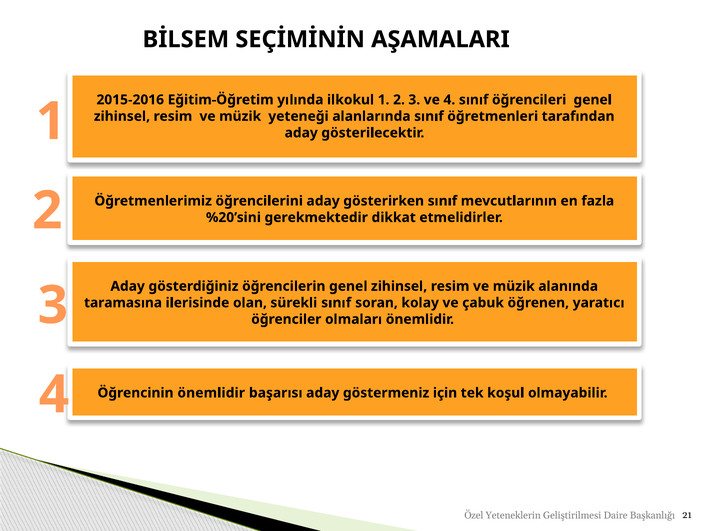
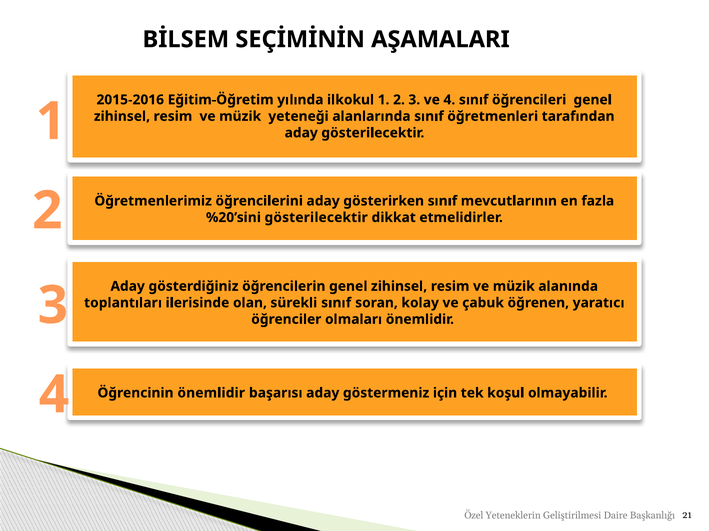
%20’sini gerekmektedir: gerekmektedir -> gösterilecektir (316, 218)
taramasına: taramasına -> toplantıları (123, 303)
